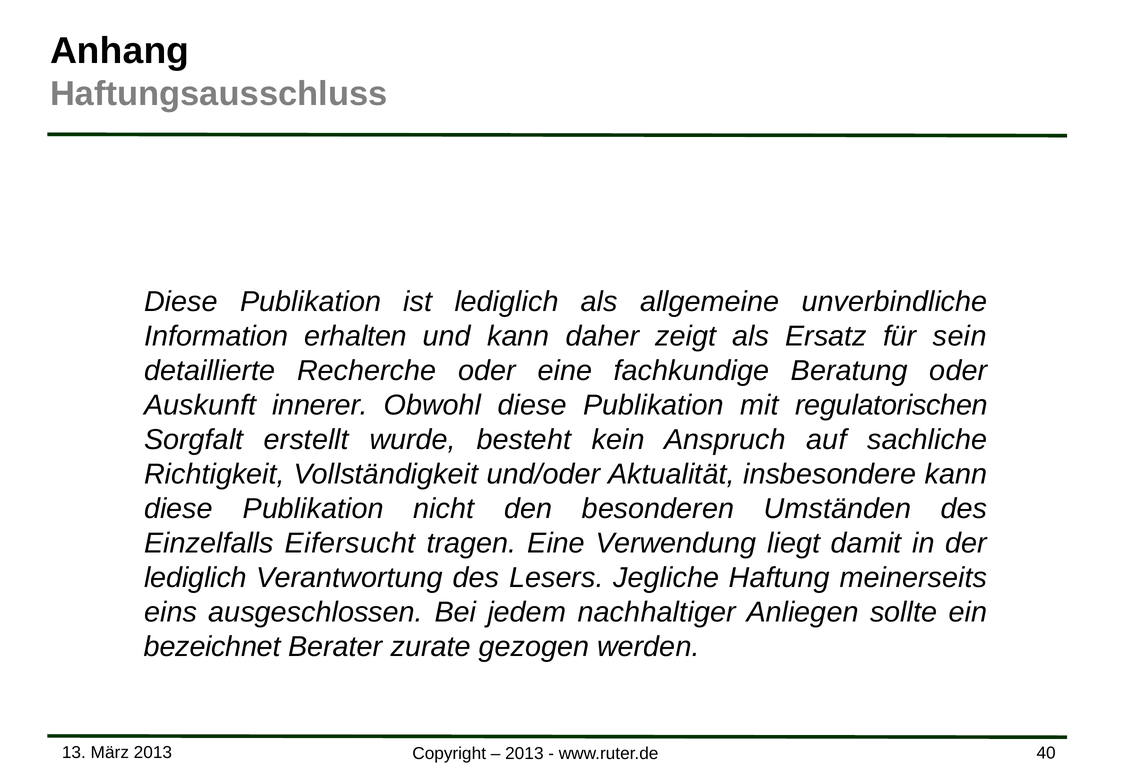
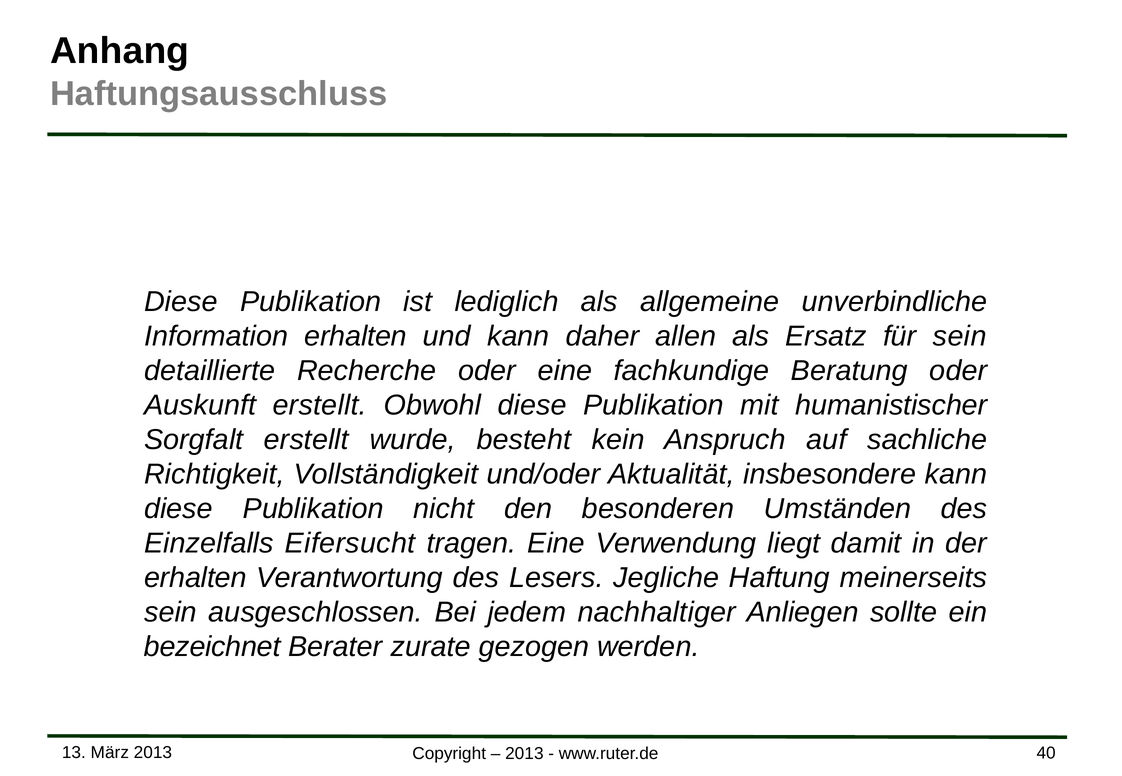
zeigt: zeigt -> allen (686, 336)
Auskunft innerer: innerer -> erstellt (320, 405)
regulatorischen: regulatorischen -> humanistischer (891, 405)
lediglich: lediglich -> erhalten (195, 578)
eins: eins -> sein (171, 613)
